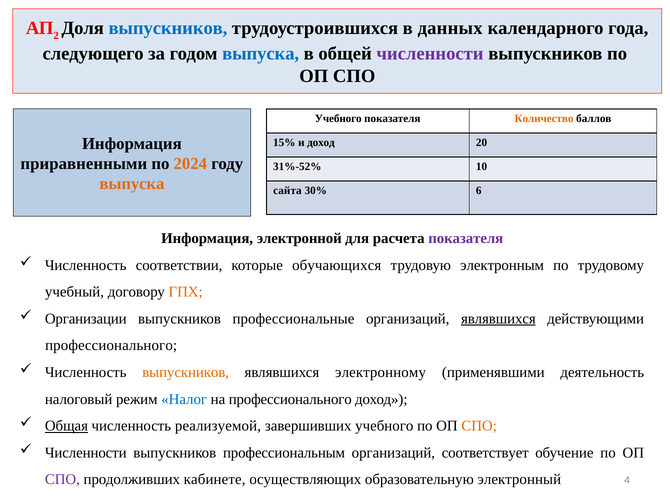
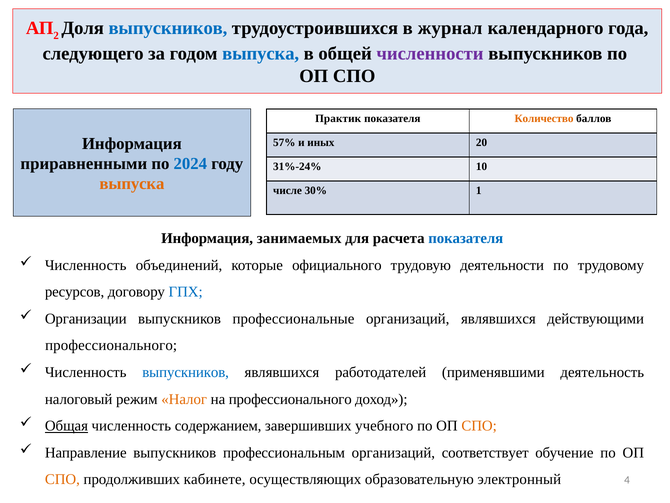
данных: данных -> журнал (450, 28)
Учебного: Учебного -> Практик (338, 118)
15%: 15% -> 57% (284, 142)
и доход: доход -> иных (321, 142)
2024 colour: orange -> blue (190, 163)
31%-52%: 31%-52% -> 31%-24% (297, 167)
сайта: сайта -> числе (288, 191)
6: 6 -> 1 (479, 191)
электронной: электронной -> занимаемых (299, 238)
показателя colour: purple -> blue (466, 238)
соответствии: соответствии -> объединений (179, 265)
обучающихся: обучающихся -> официального (337, 265)
электронным: электронным -> деятельности (502, 265)
учебный: учебный -> ресурсов (75, 292)
ГПХ colour: orange -> blue (186, 292)
являвшихся underline: present -> none (498, 318)
выпускников colour: orange -> blue (186, 372)
электронному: электронному -> работодателей (381, 372)
Налог colour: blue -> orange (184, 399)
реализуемой: реализуемой -> содержанием (218, 426)
Численности: Численности -> Направление (86, 452)
СПО colour: purple -> orange (62, 479)
